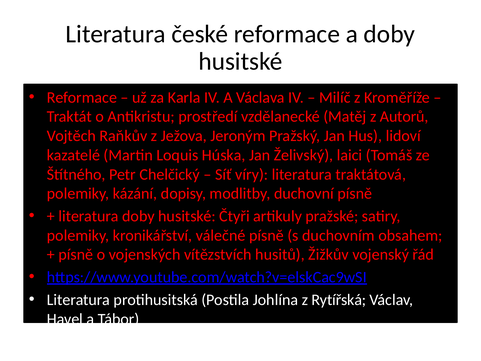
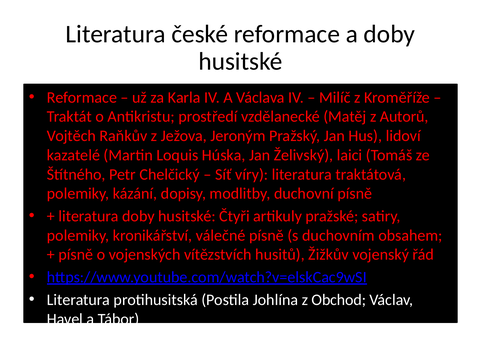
Rytířská: Rytířská -> Obchod (339, 300)
